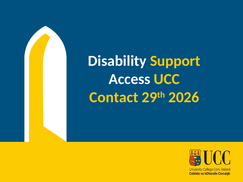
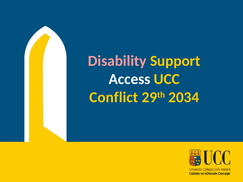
Disability colour: white -> pink (117, 61)
Contact: Contact -> Conflict (114, 97)
2026: 2026 -> 2034 (184, 97)
